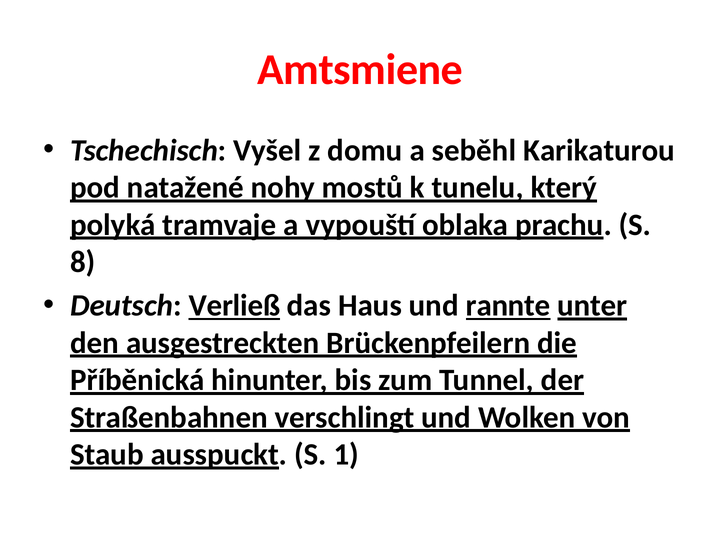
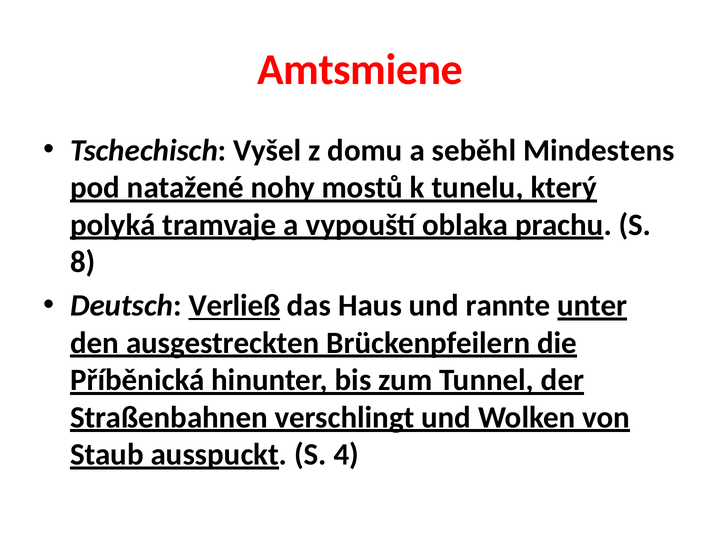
Karikaturou: Karikaturou -> Mindestens (599, 150)
rannte underline: present -> none (508, 306)
1: 1 -> 4 (346, 455)
